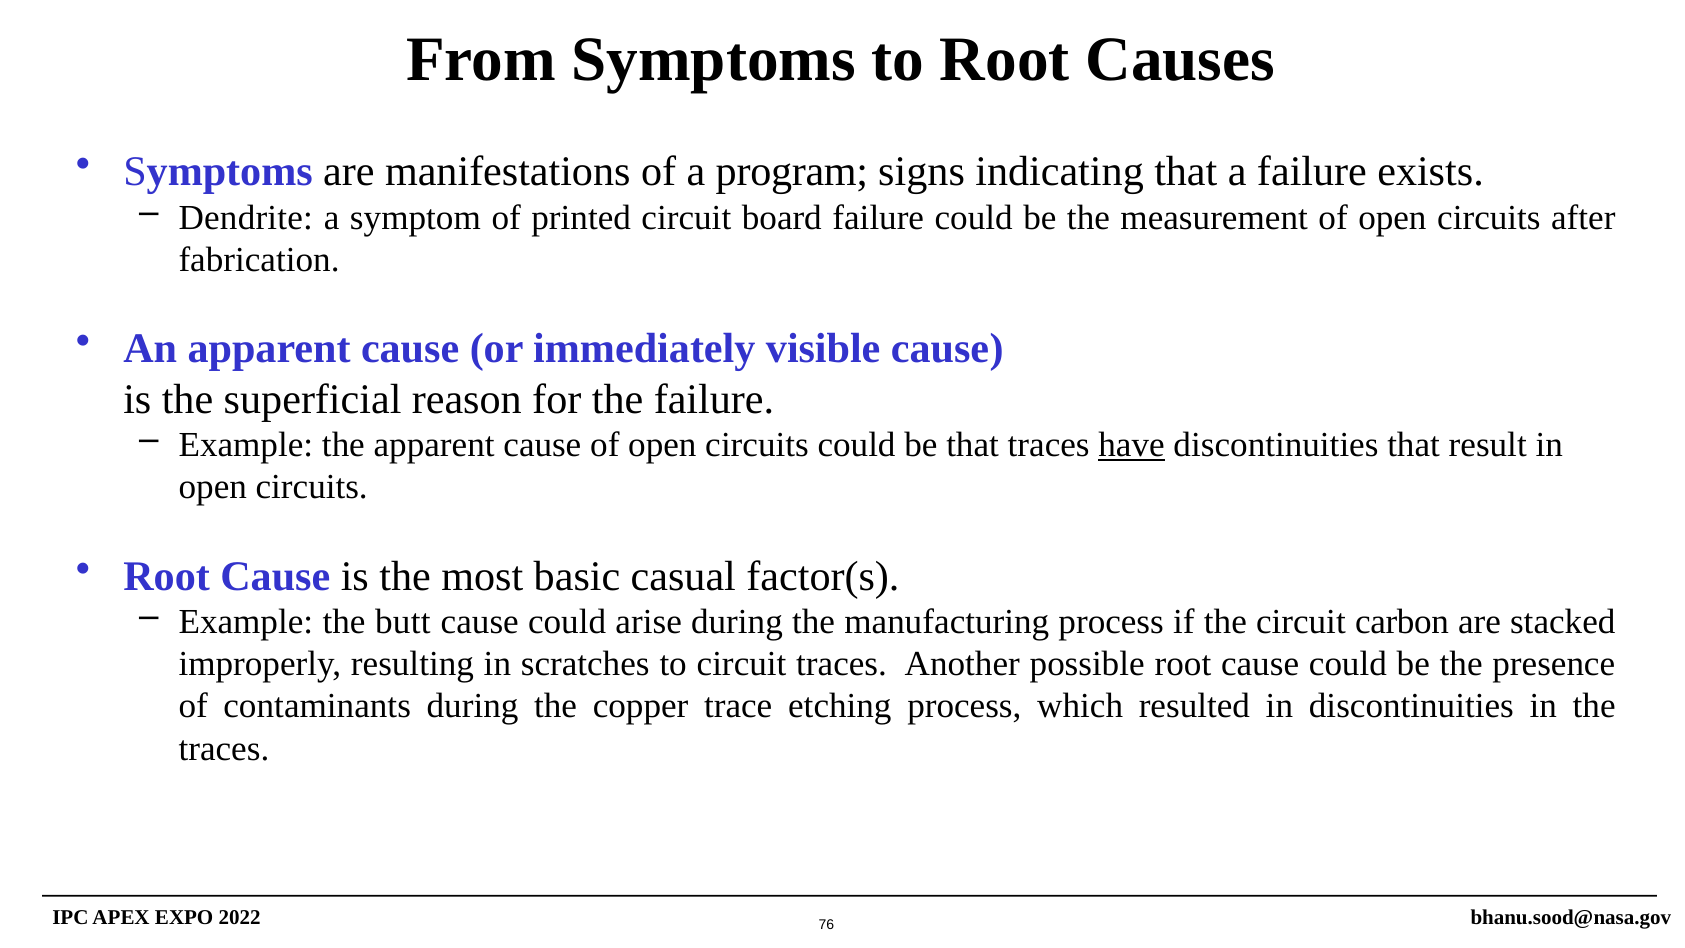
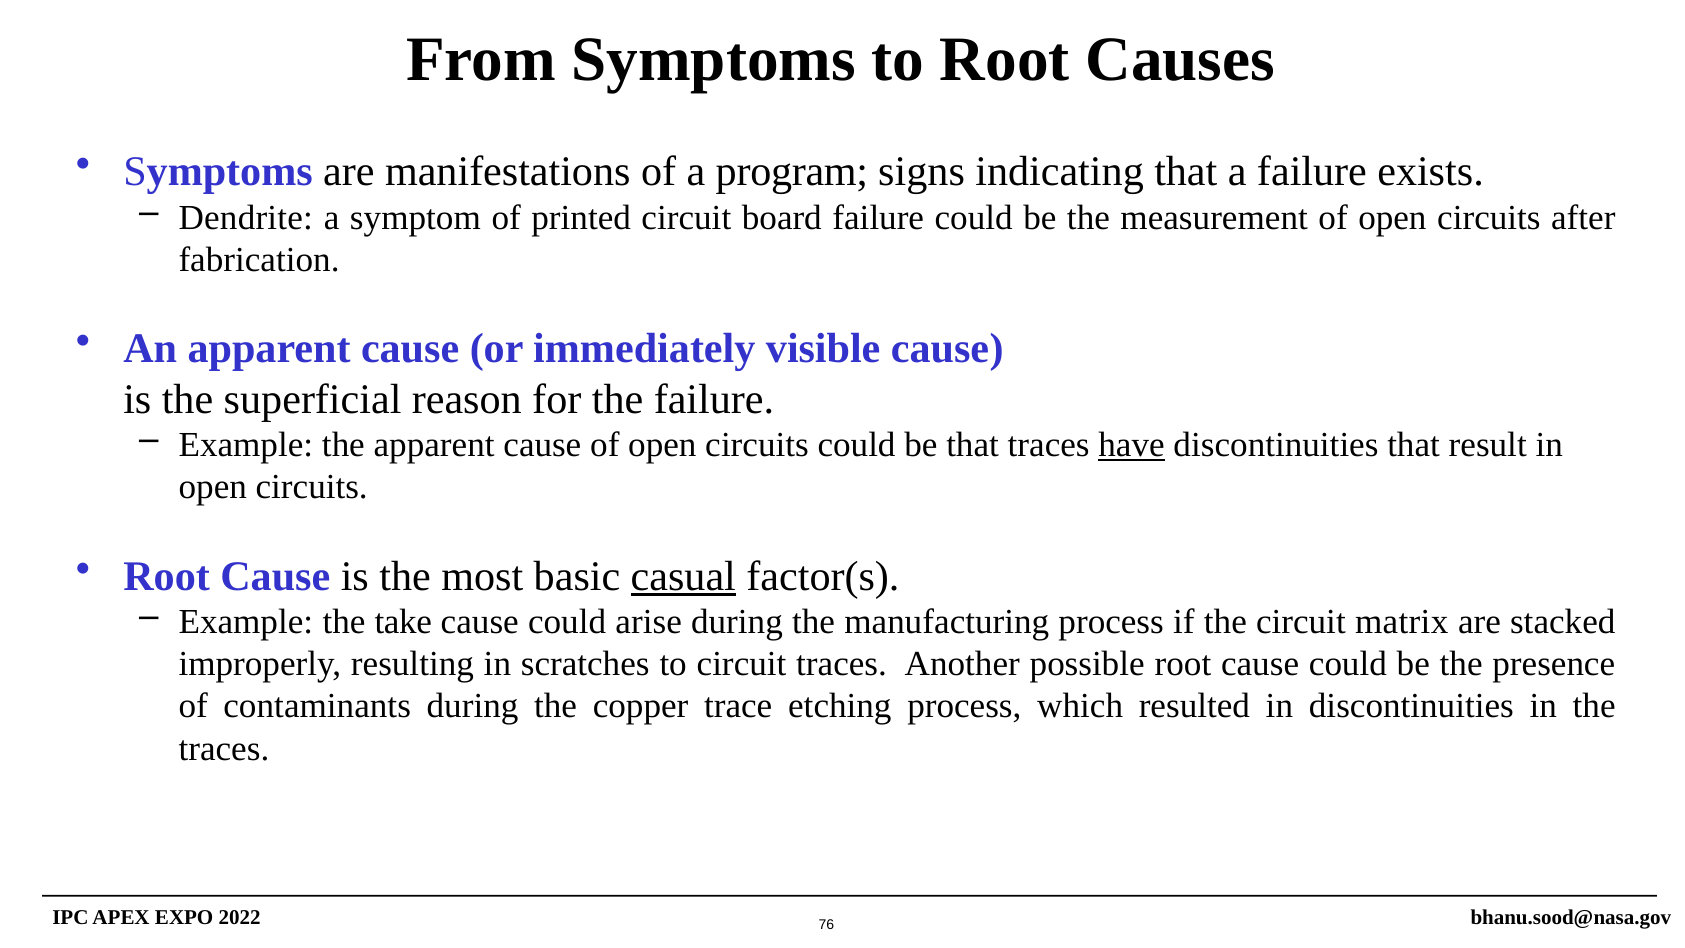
casual underline: none -> present (683, 576)
butt: butt -> take (403, 622)
carbon: carbon -> matrix (1402, 622)
